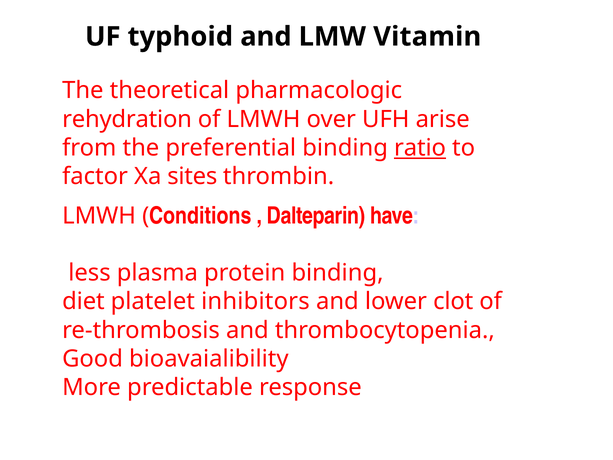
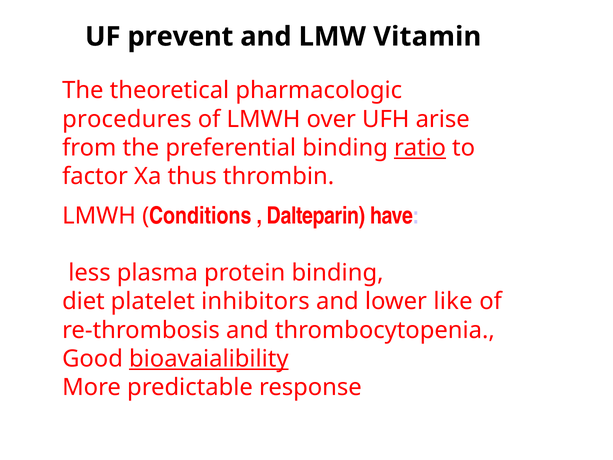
typhoid: typhoid -> prevent (180, 37)
rehydration: rehydration -> procedures (127, 119)
sites: sites -> thus (192, 176)
clot: clot -> like (453, 301)
bioavaialibility underline: none -> present (209, 359)
